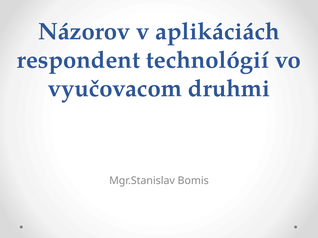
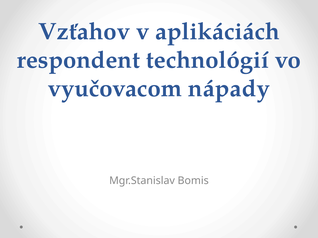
Názorov: Názorov -> Vzťahov (84, 32)
druhmi: druhmi -> nápady (229, 89)
